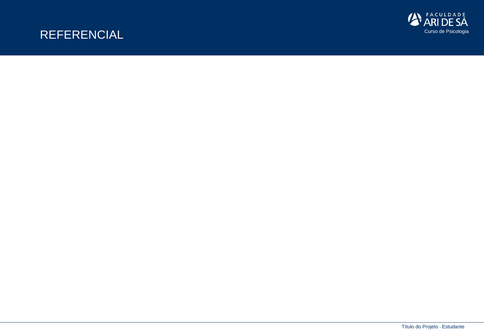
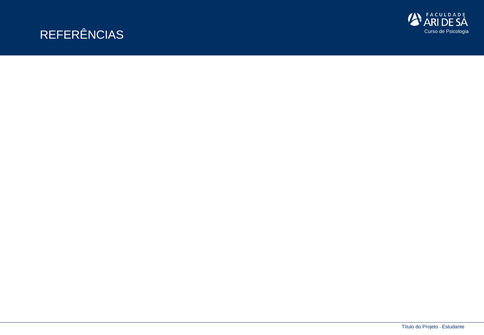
REFERENCIAL: REFERENCIAL -> REFERÊNCIAS (82, 35)
